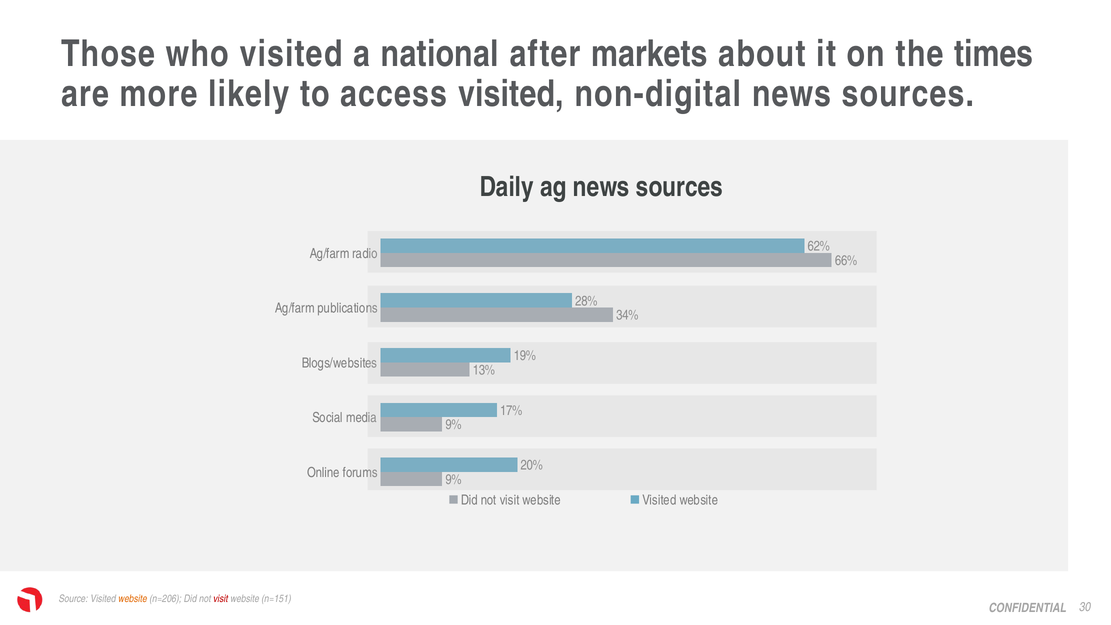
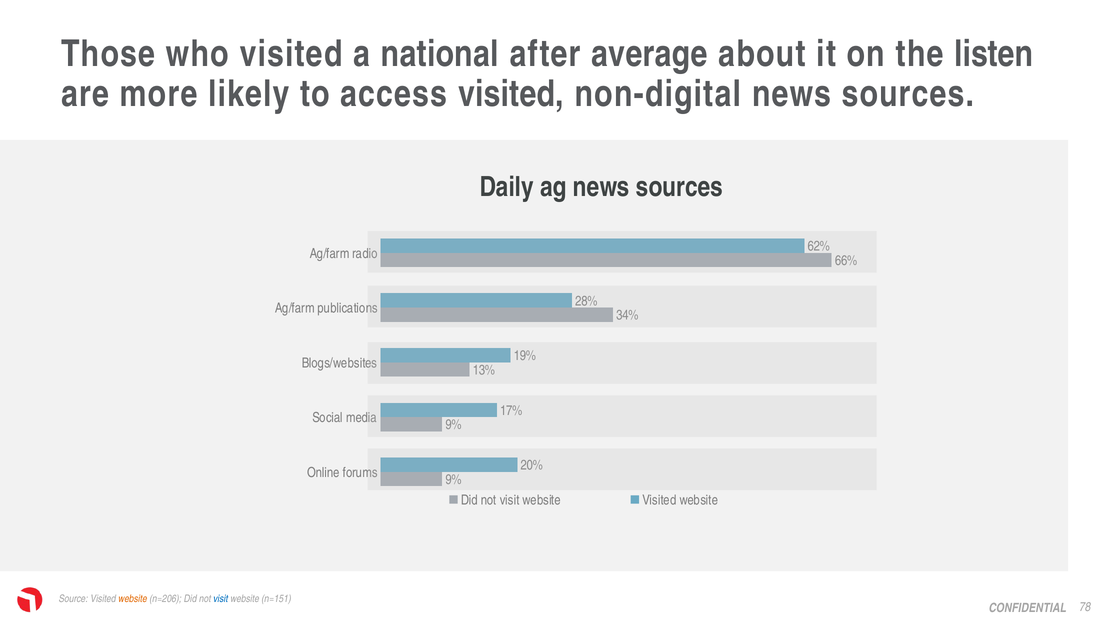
markets: markets -> average (649, 54)
times: times -> listen (994, 54)
visit colour: red -> blue (221, 599)
30: 30 -> 78 (1085, 607)
